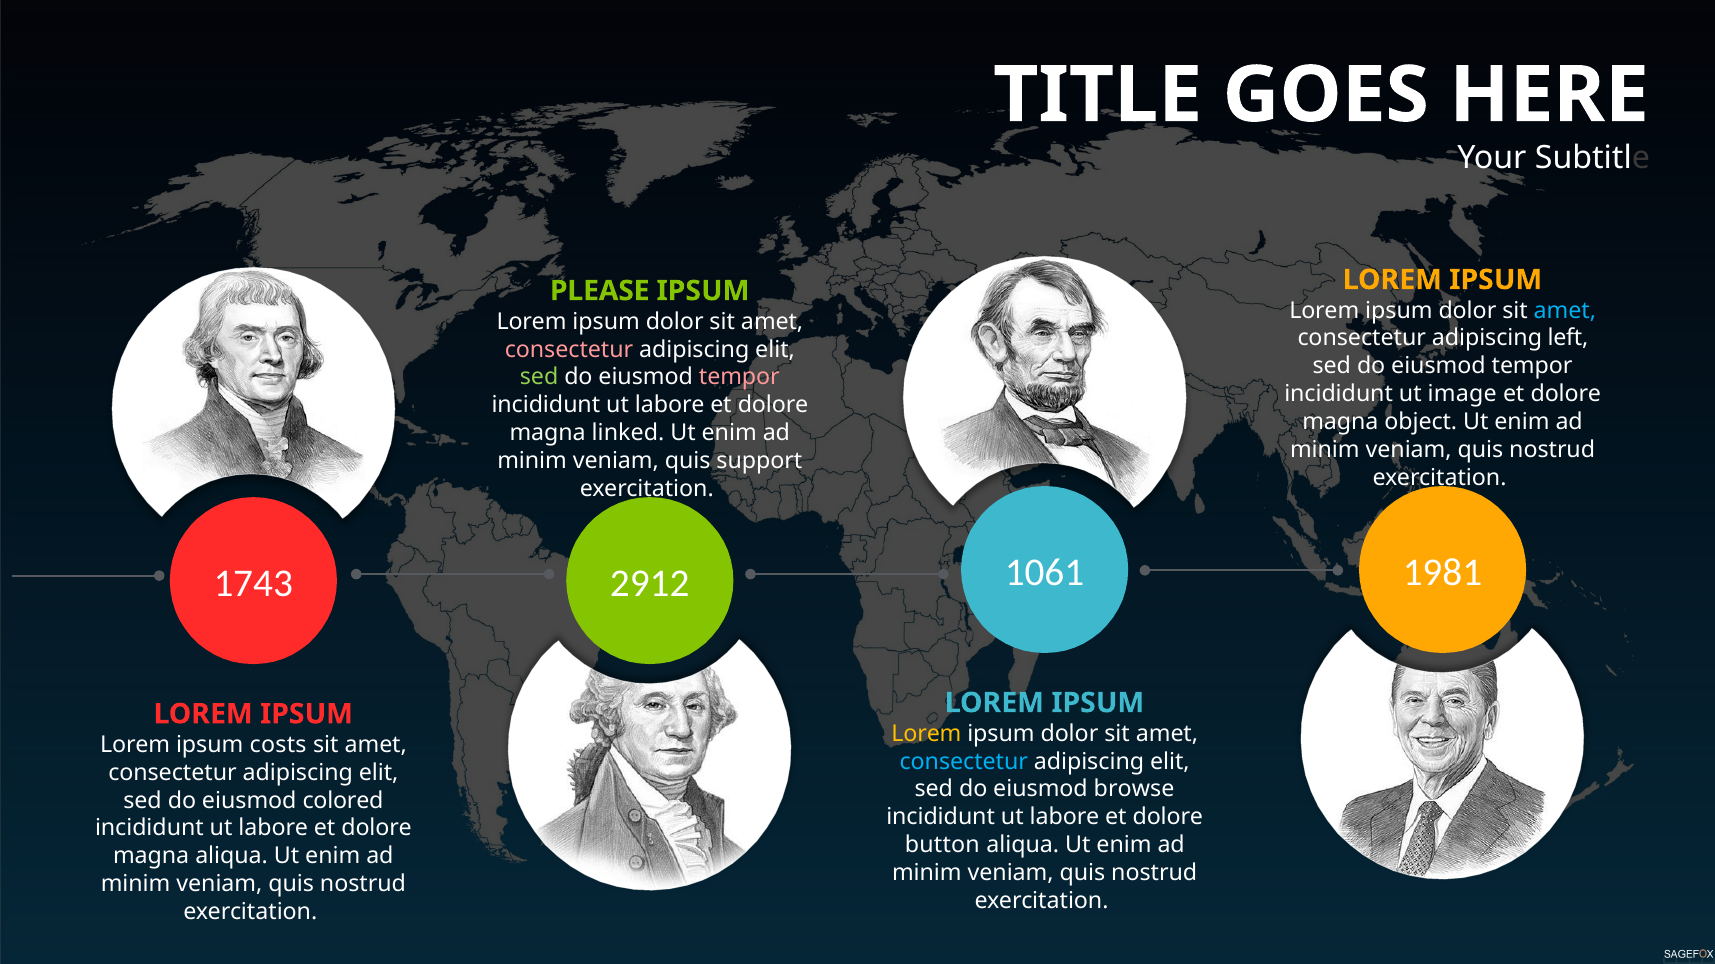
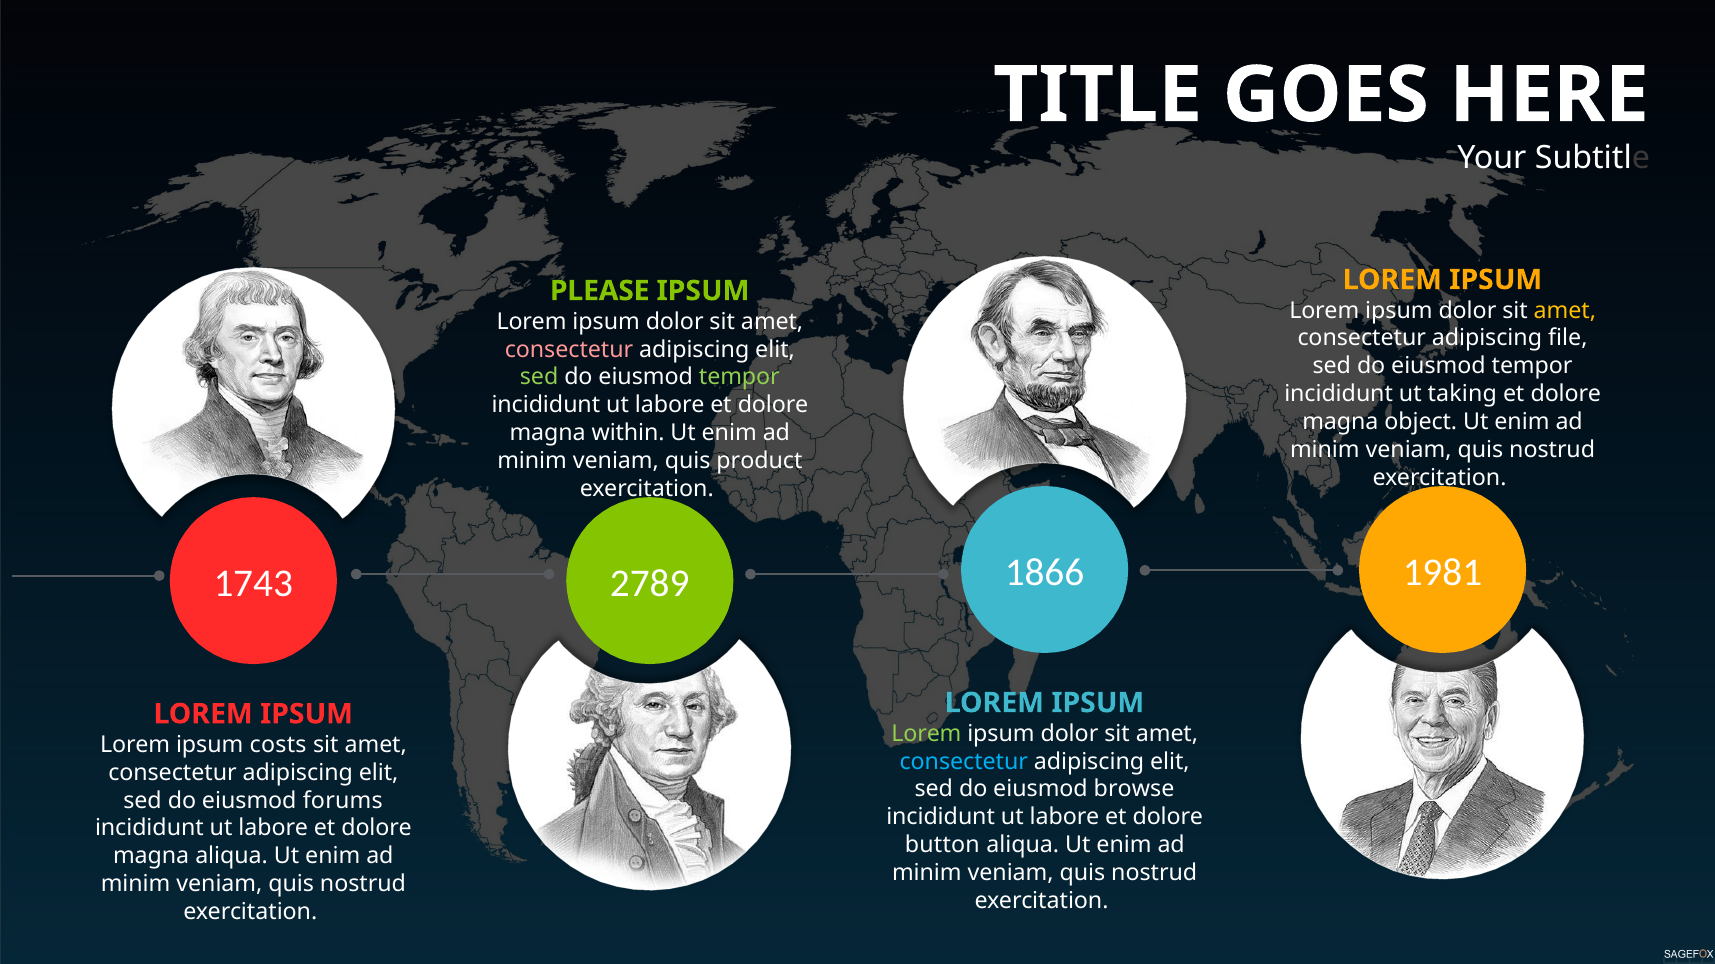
amet colour: light blue -> yellow (1565, 311)
left: left -> file (1568, 339)
tempor colour: pink -> light green (739, 378)
image: image -> taking (1462, 394)
linked: linked -> within (628, 433)
support: support -> product (759, 461)
1061: 1061 -> 1866 (1045, 573)
2912: 2912 -> 2789 (650, 584)
Lorem colour: yellow -> light green (926, 734)
colored: colored -> forums (343, 801)
